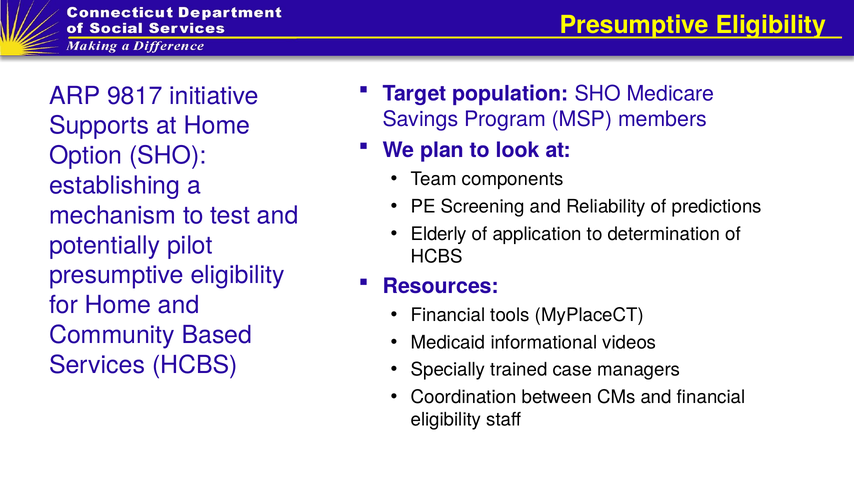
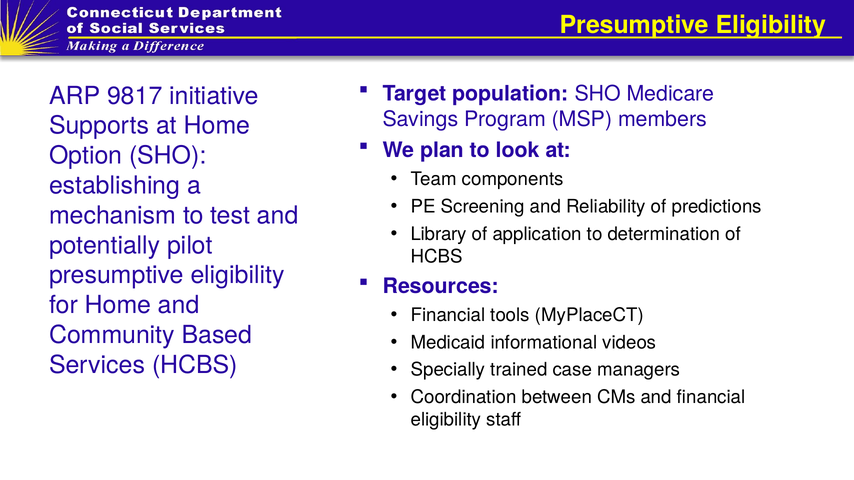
Elderly: Elderly -> Library (439, 234)
